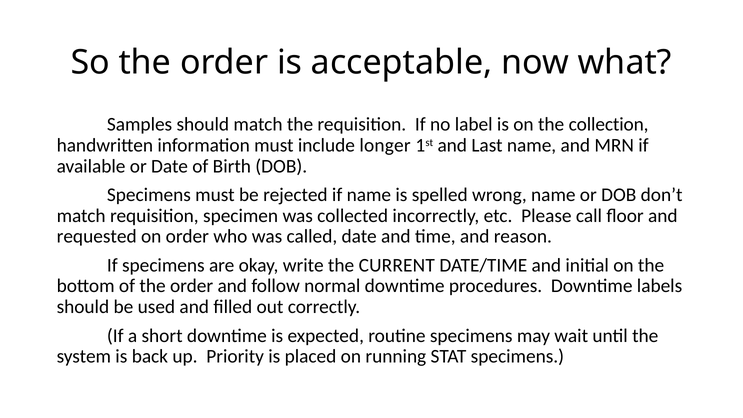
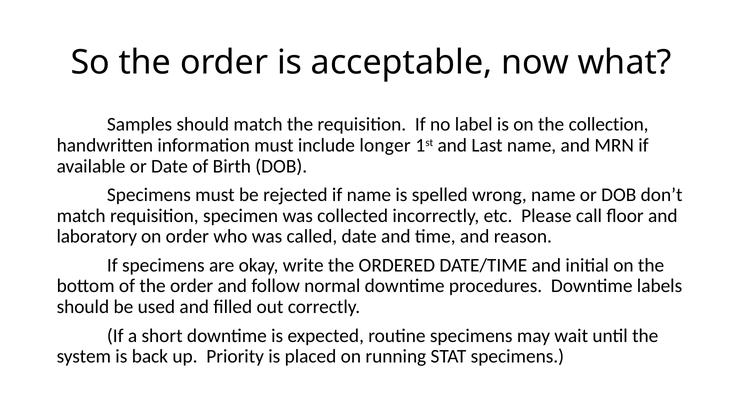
requested: requested -> laboratory (97, 237)
CURRENT: CURRENT -> ORDERED (397, 265)
